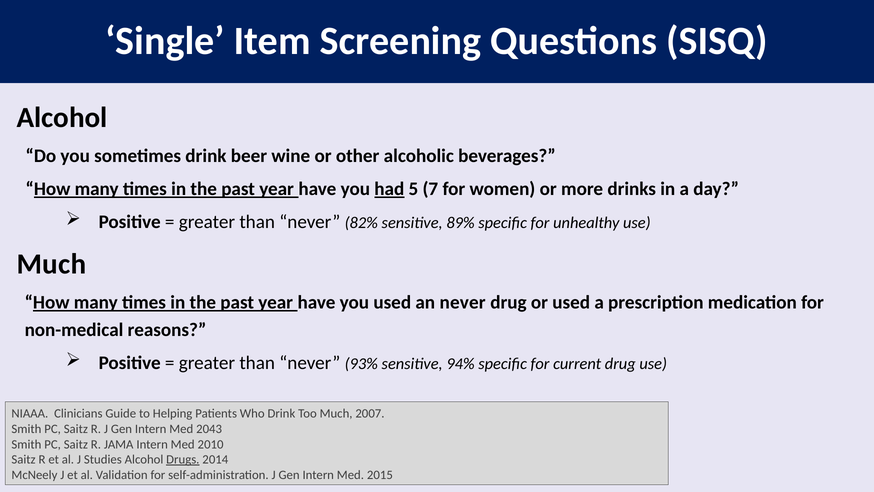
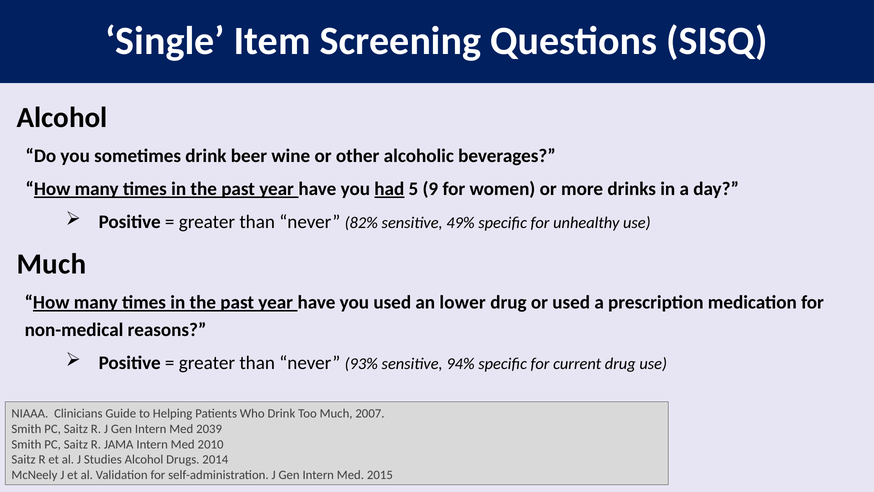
7: 7 -> 9 (430, 189)
89%: 89% -> 49% (461, 223)
an never: never -> lower (463, 302)
2043: 2043 -> 2039 (209, 429)
Drugs underline: present -> none (183, 459)
